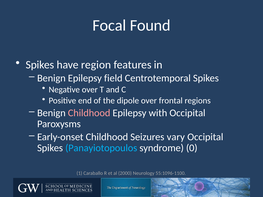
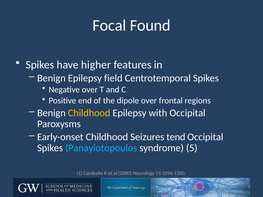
region: region -> higher (96, 65)
Childhood colour: pink -> yellow (89, 113)
vary: vary -> tend (176, 137)
0: 0 -> 5 (192, 148)
